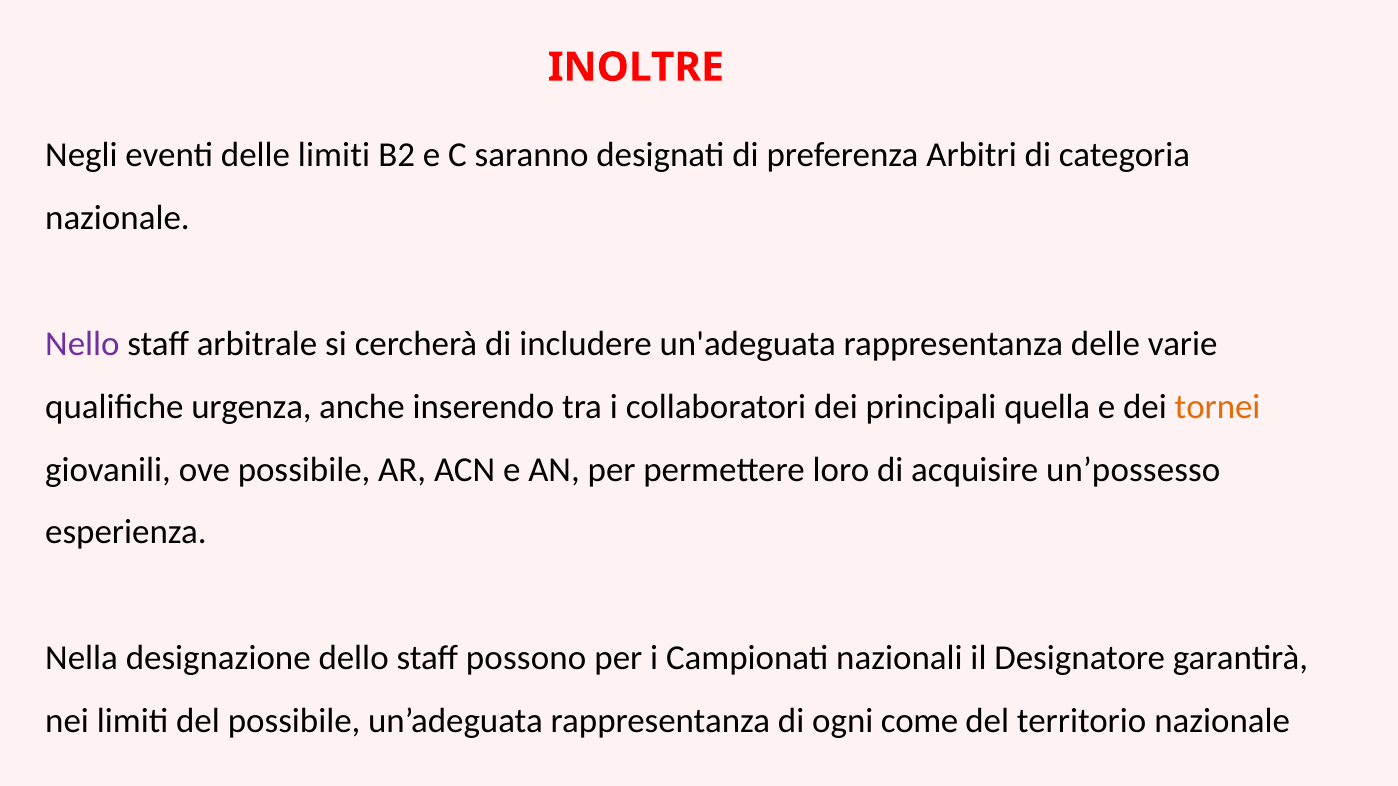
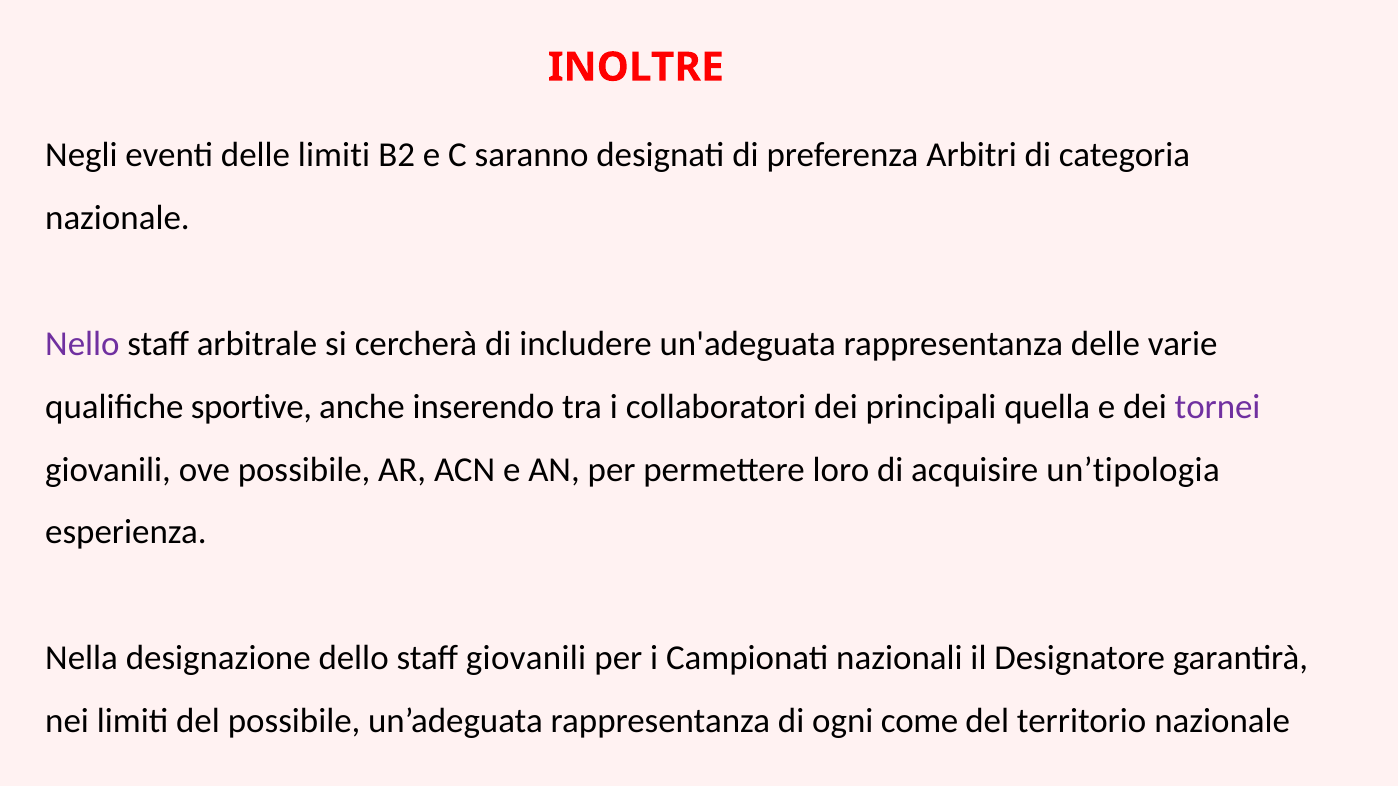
urgenza: urgenza -> sportive (251, 407)
tornei colour: orange -> purple (1218, 407)
un’possesso: un’possesso -> un’tipologia (1133, 470)
staff possono: possono -> giovanili (526, 659)
